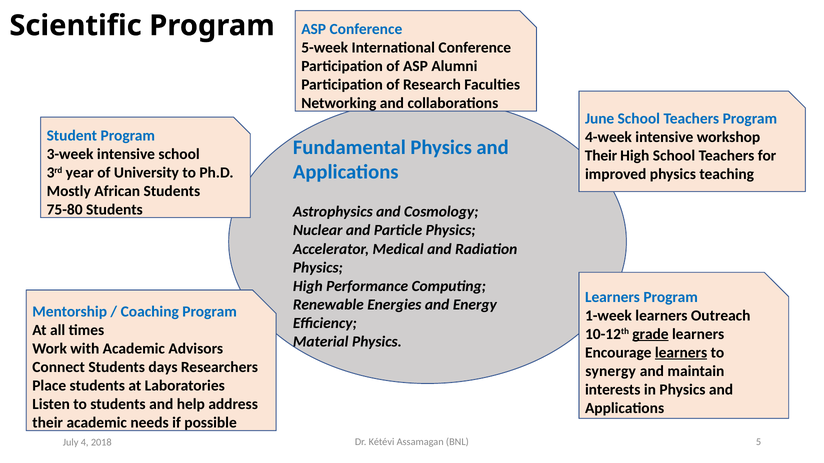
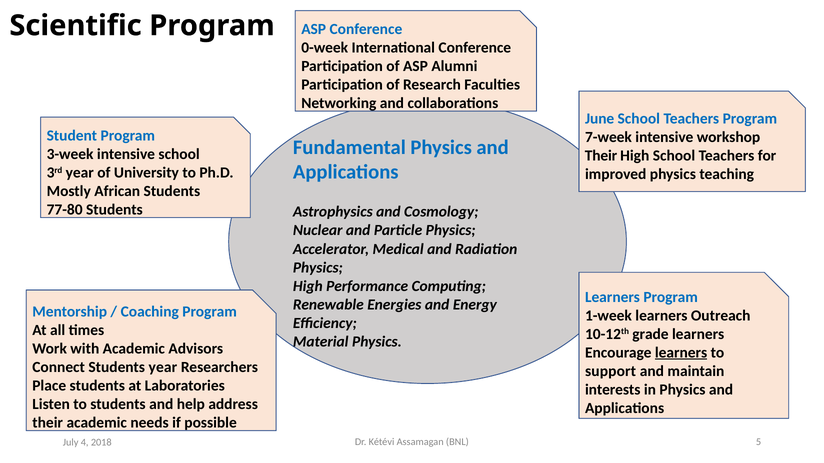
5-week: 5-week -> 0-week (325, 48)
4-week: 4-week -> 7-week (608, 137)
75-80: 75-80 -> 77-80 (65, 210)
grade underline: present -> none (650, 334)
Students days: days -> year (163, 368)
synergy: synergy -> support (611, 371)
